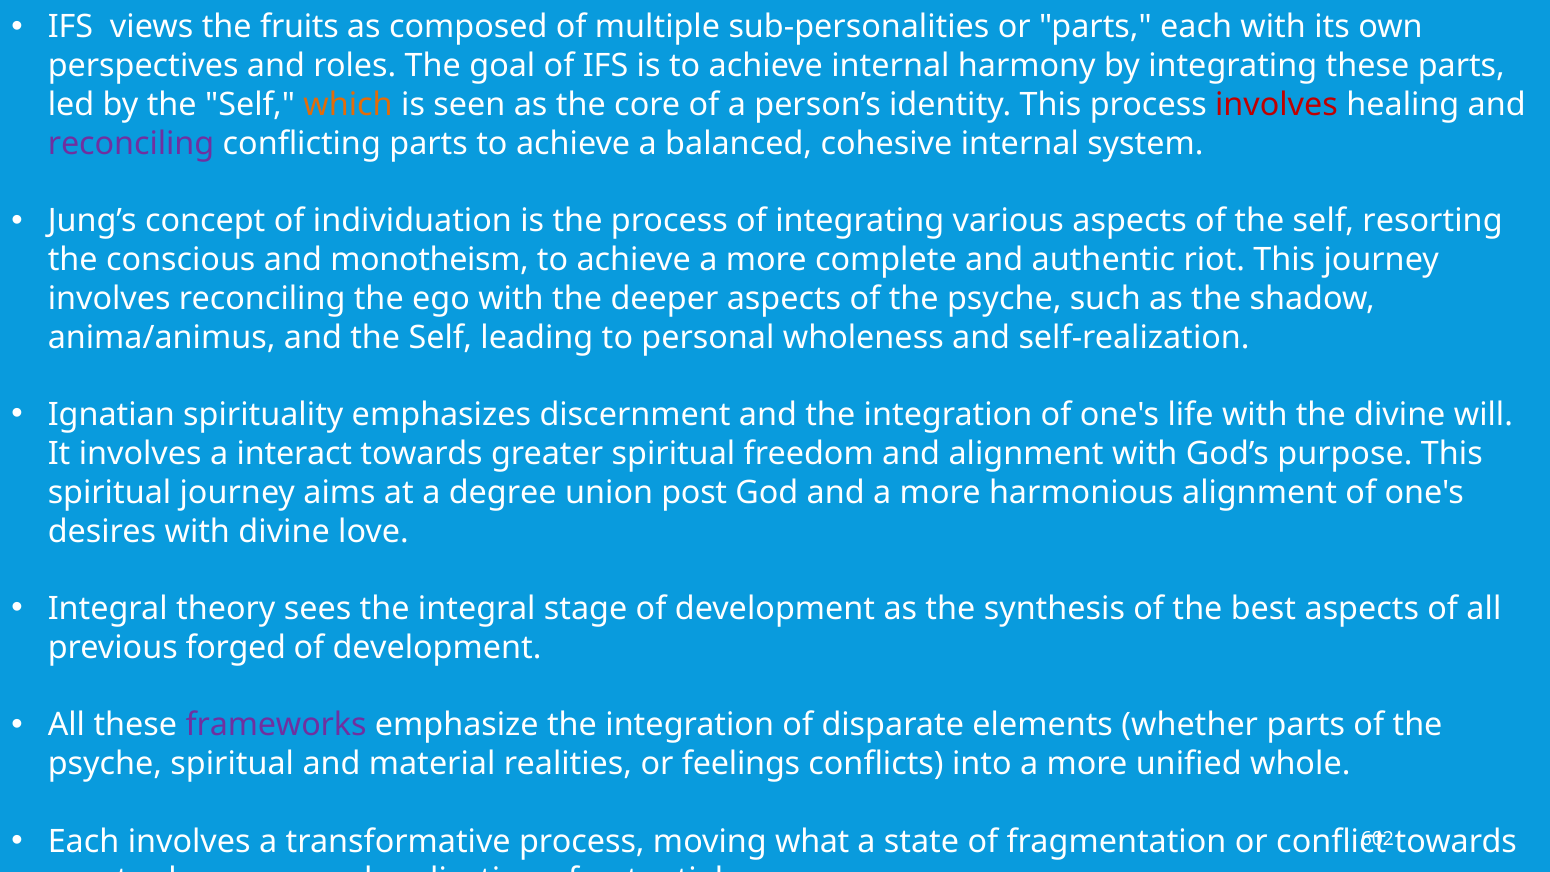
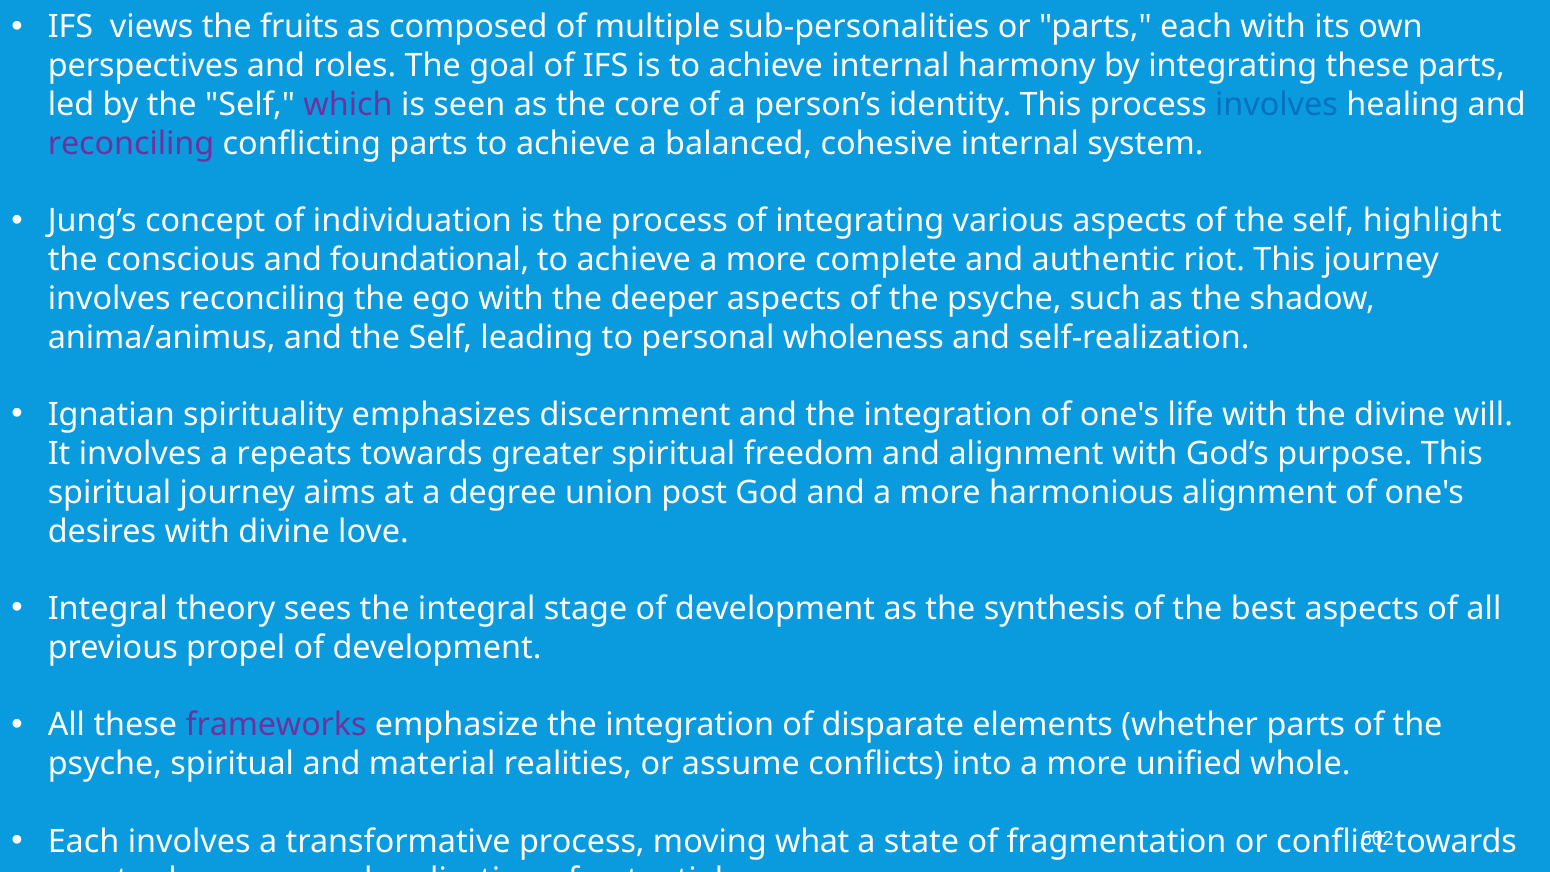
which colour: orange -> purple (348, 105)
involves colour: red -> blue (1276, 105)
resorting: resorting -> highlight (1432, 221)
monotheism: monotheism -> foundational (430, 260)
interact: interact -> repeats (294, 454)
forged: forged -> propel (236, 648)
feelings: feelings -> assume (741, 764)
